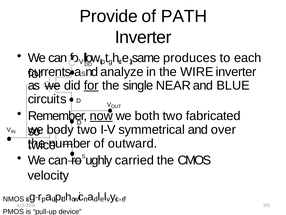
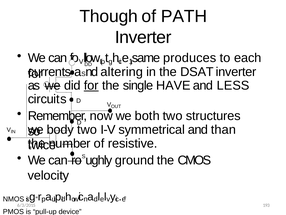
Provide: Provide -> Though (109, 16)
analyze: analyze -> altering (122, 72)
WIRE: WIRE -> DSAT (197, 72)
NEAR: NEAR -> HAVE (173, 85)
BLUE: BLUE -> LESS (233, 85)
now underline: present -> none (101, 116)
fabricated: fabricated -> structures (213, 116)
over: over -> than (223, 129)
outward: outward -> resistive (133, 143)
carried: carried -> ground (135, 160)
